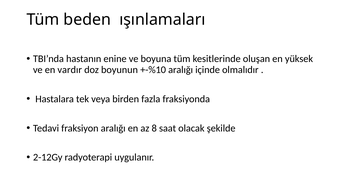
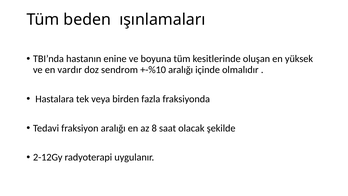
boyunun: boyunun -> sendrom (120, 70)
